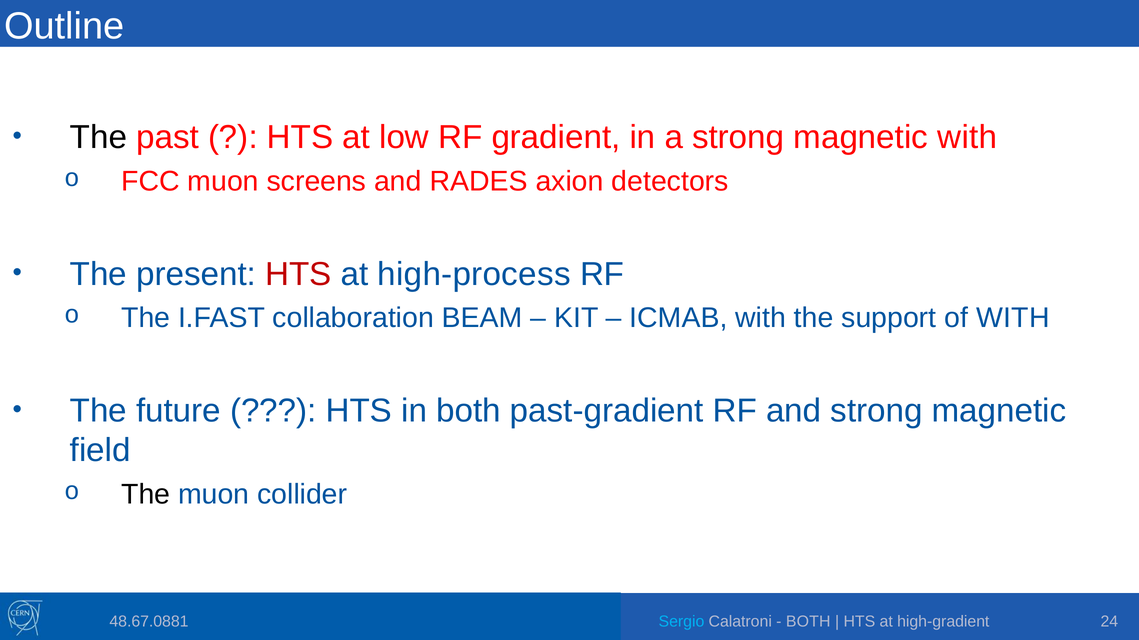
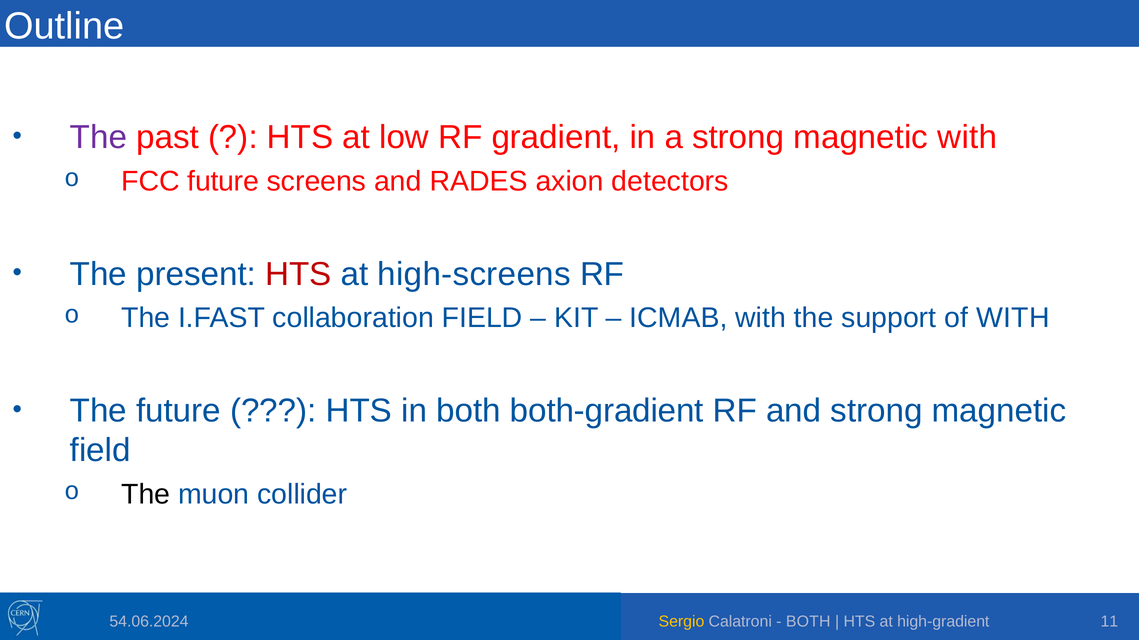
The colour: black -> purple (98, 138)
FCC muon: muon -> future (223, 181)
high-process: high-process -> high-screens (474, 274)
collaboration BEAM: BEAM -> FIELD (482, 318)
past-gradient: past-gradient -> both-gradient (607, 411)
48.67.0881: 48.67.0881 -> 54.06.2024 (149, 622)
Sergio colour: light blue -> yellow (681, 622)
24: 24 -> 11 (1109, 622)
